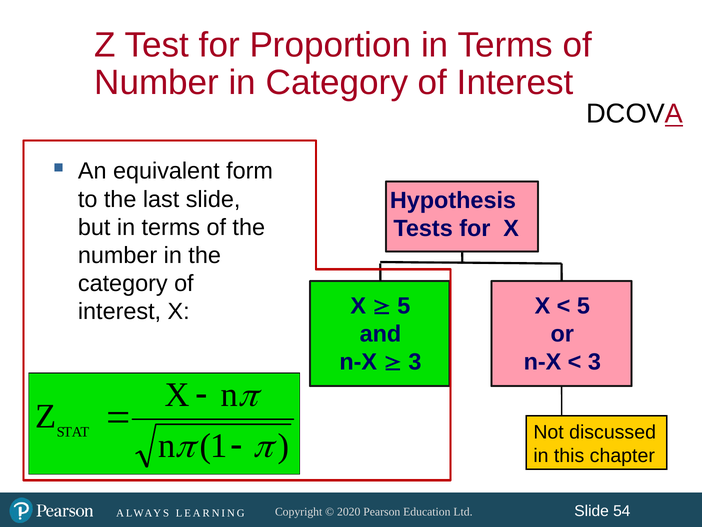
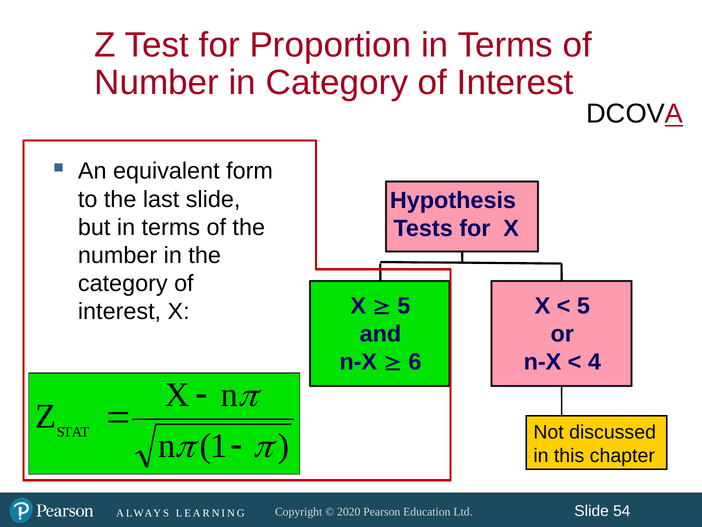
3: 3 -> 6 (415, 362)
3: 3 -> 4 (594, 362)
